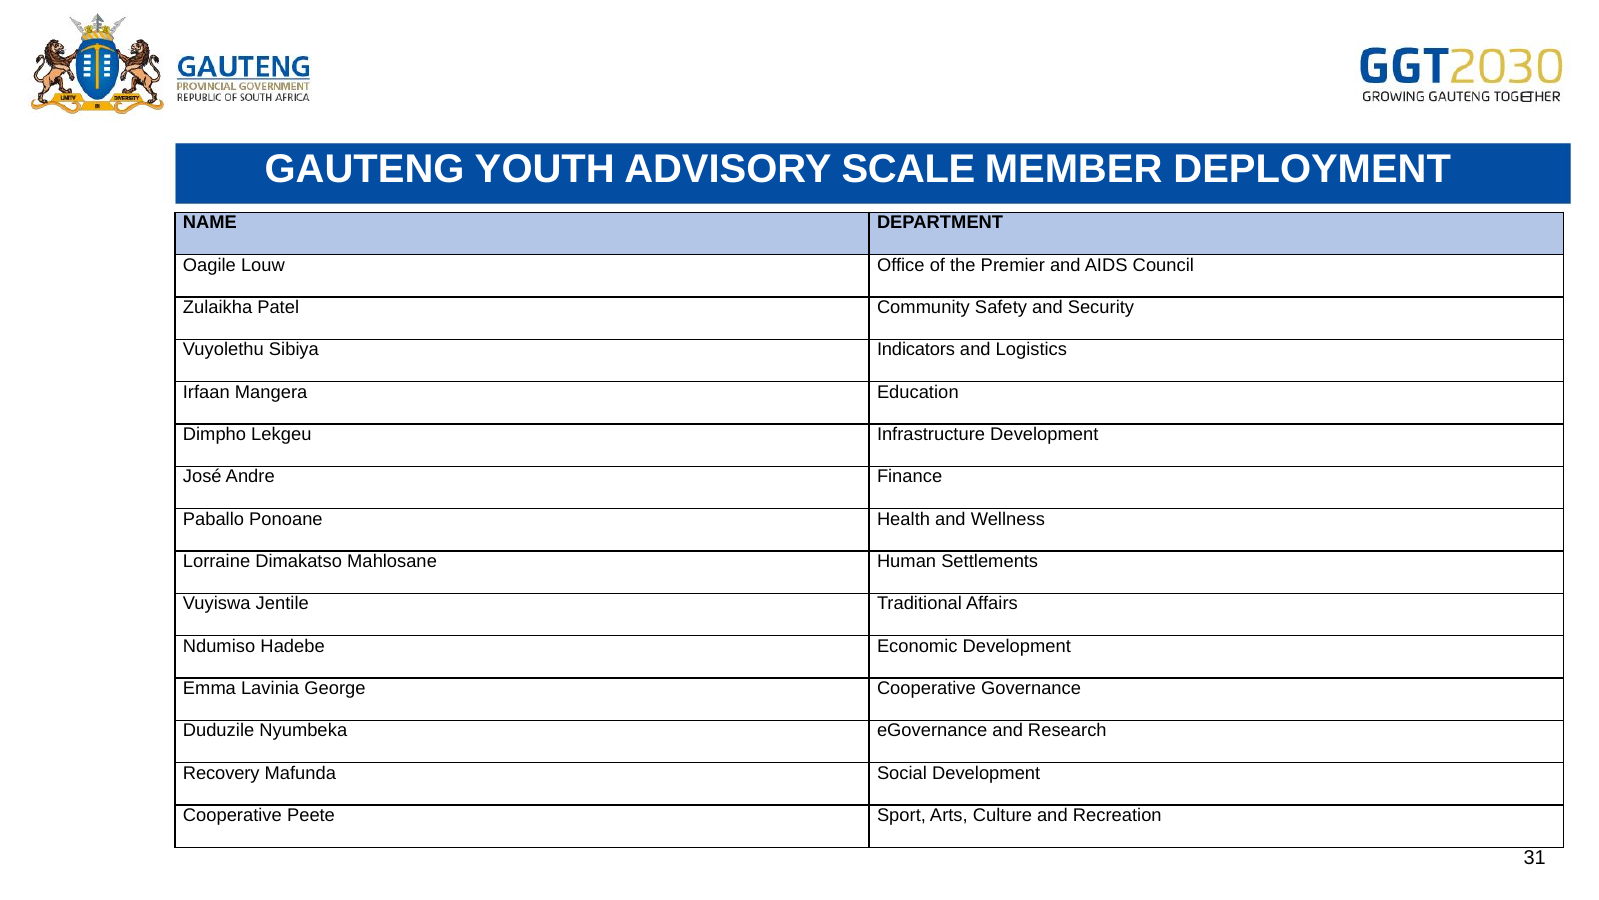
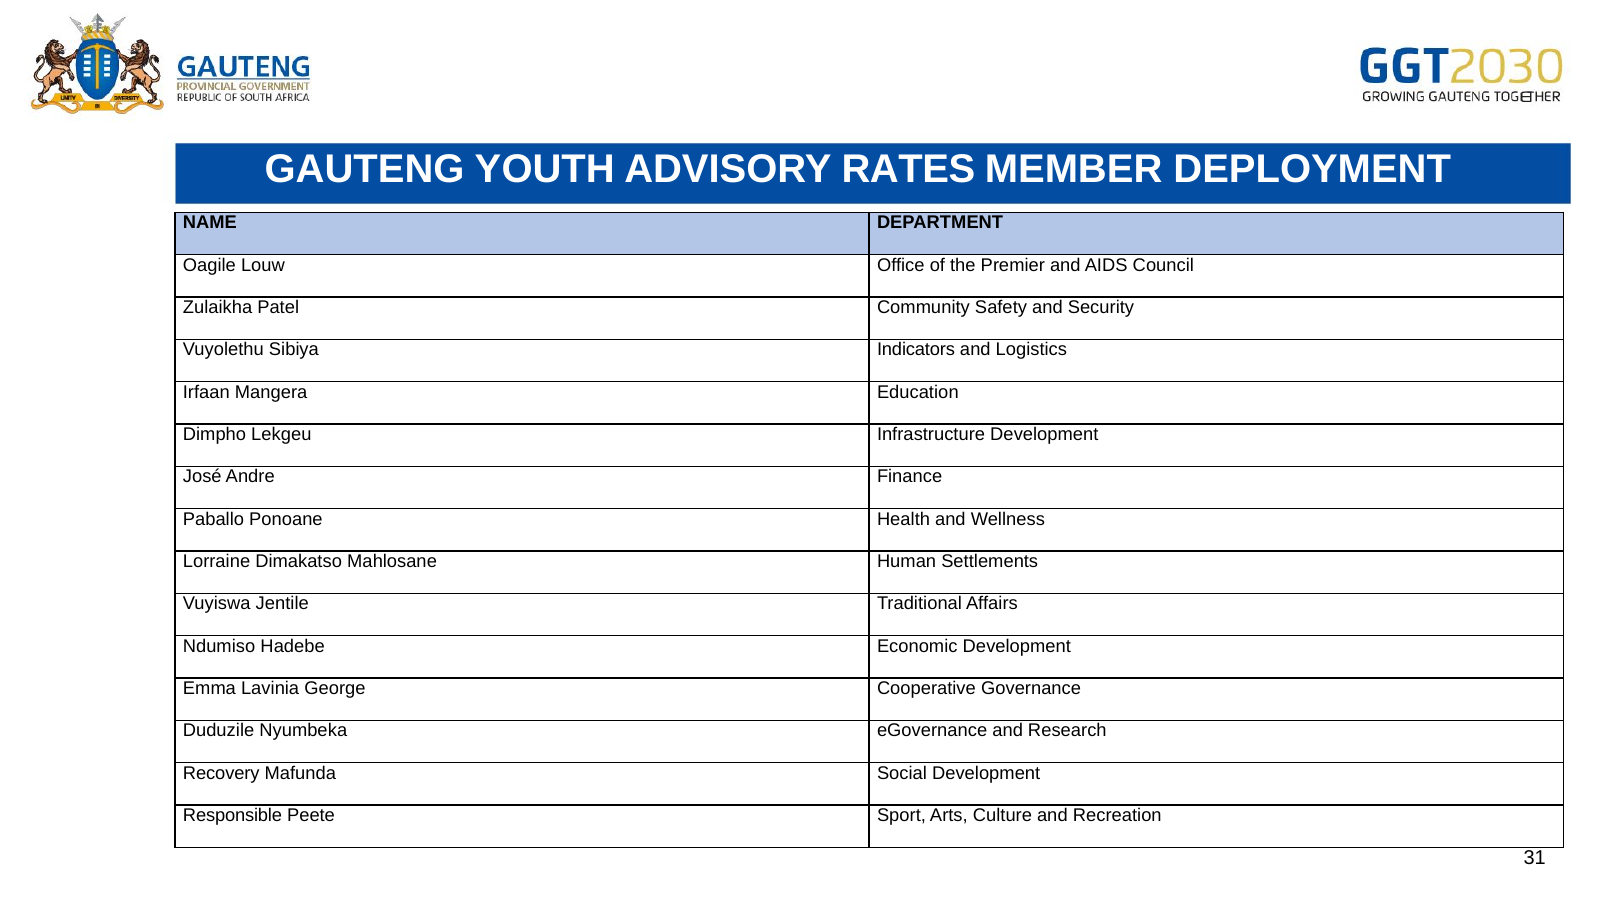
SCALE: SCALE -> RATES (908, 170)
Cooperative: Cooperative -> Responsible (232, 815)
